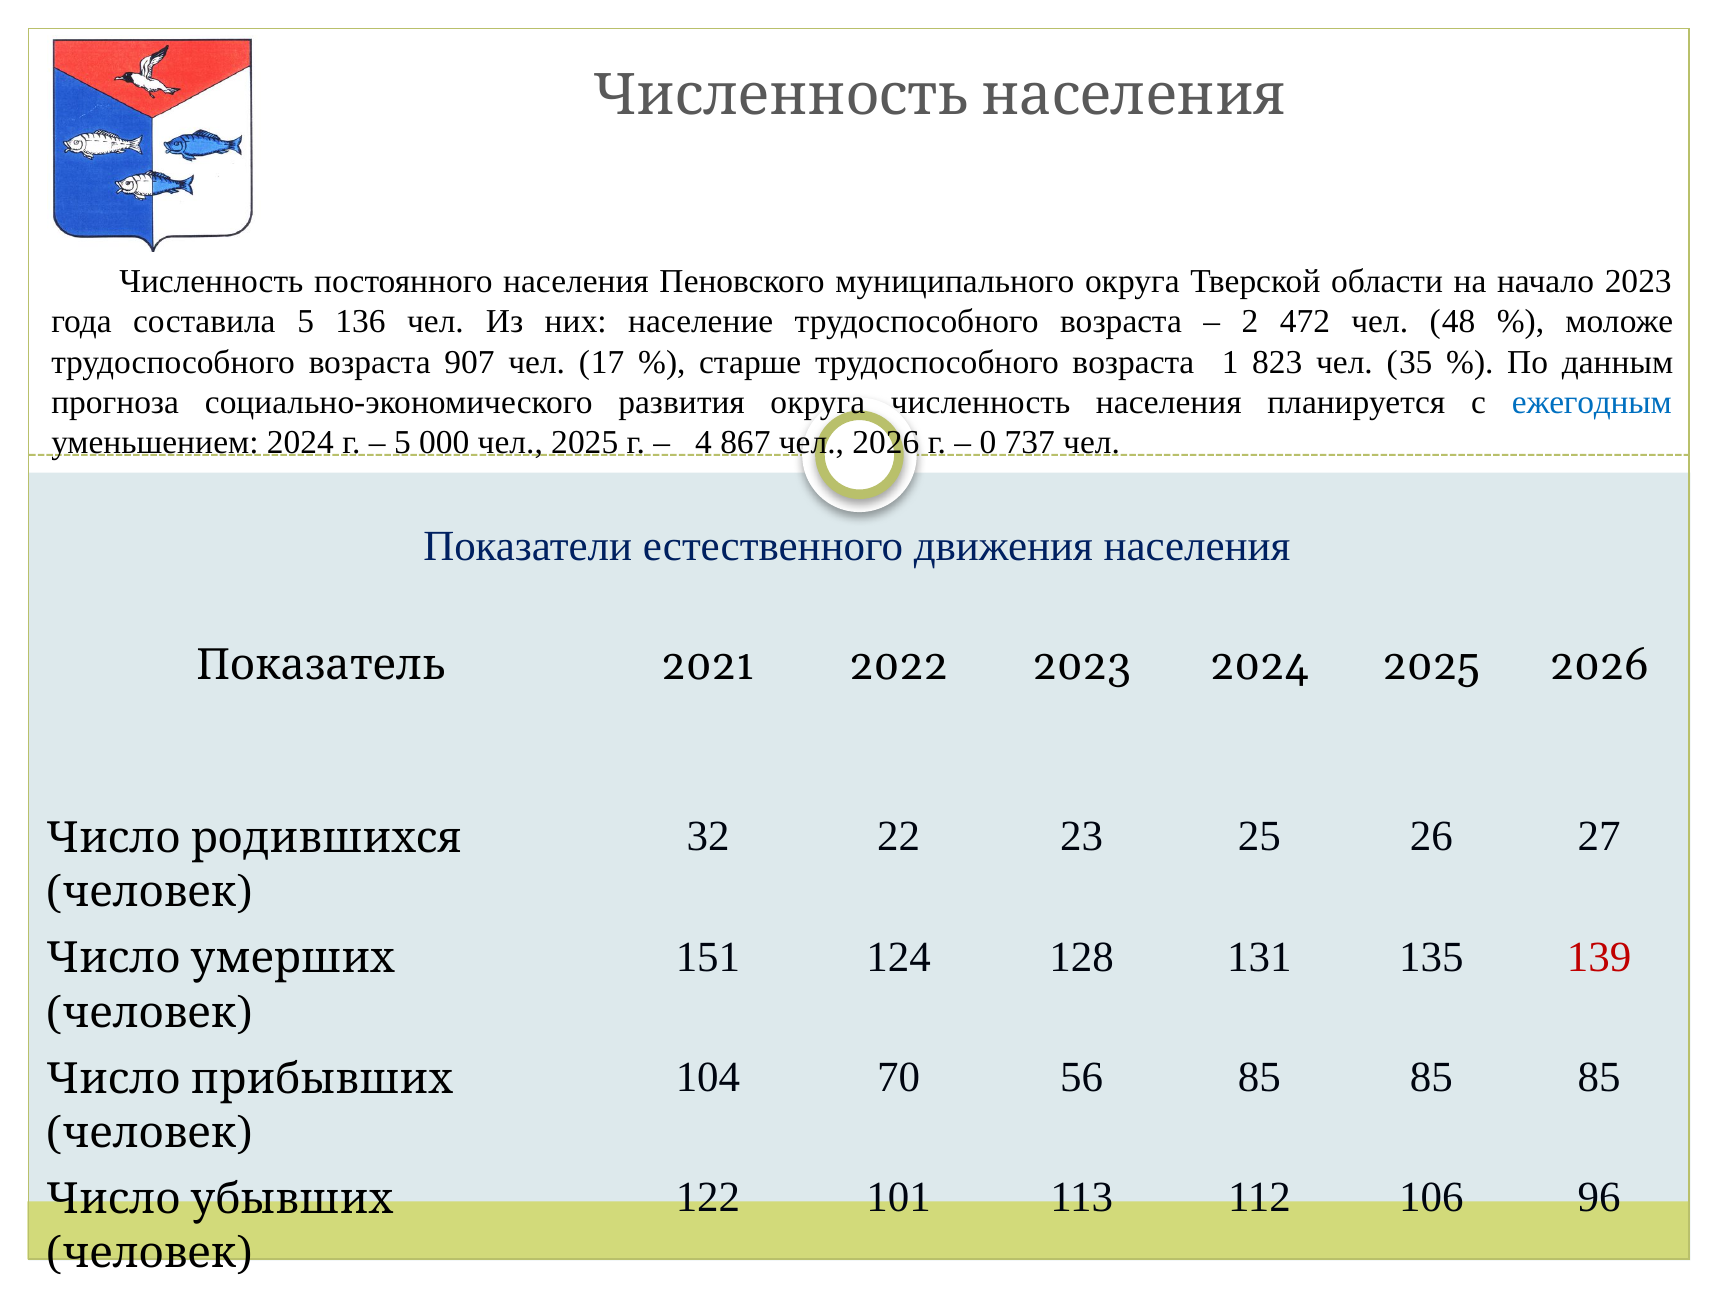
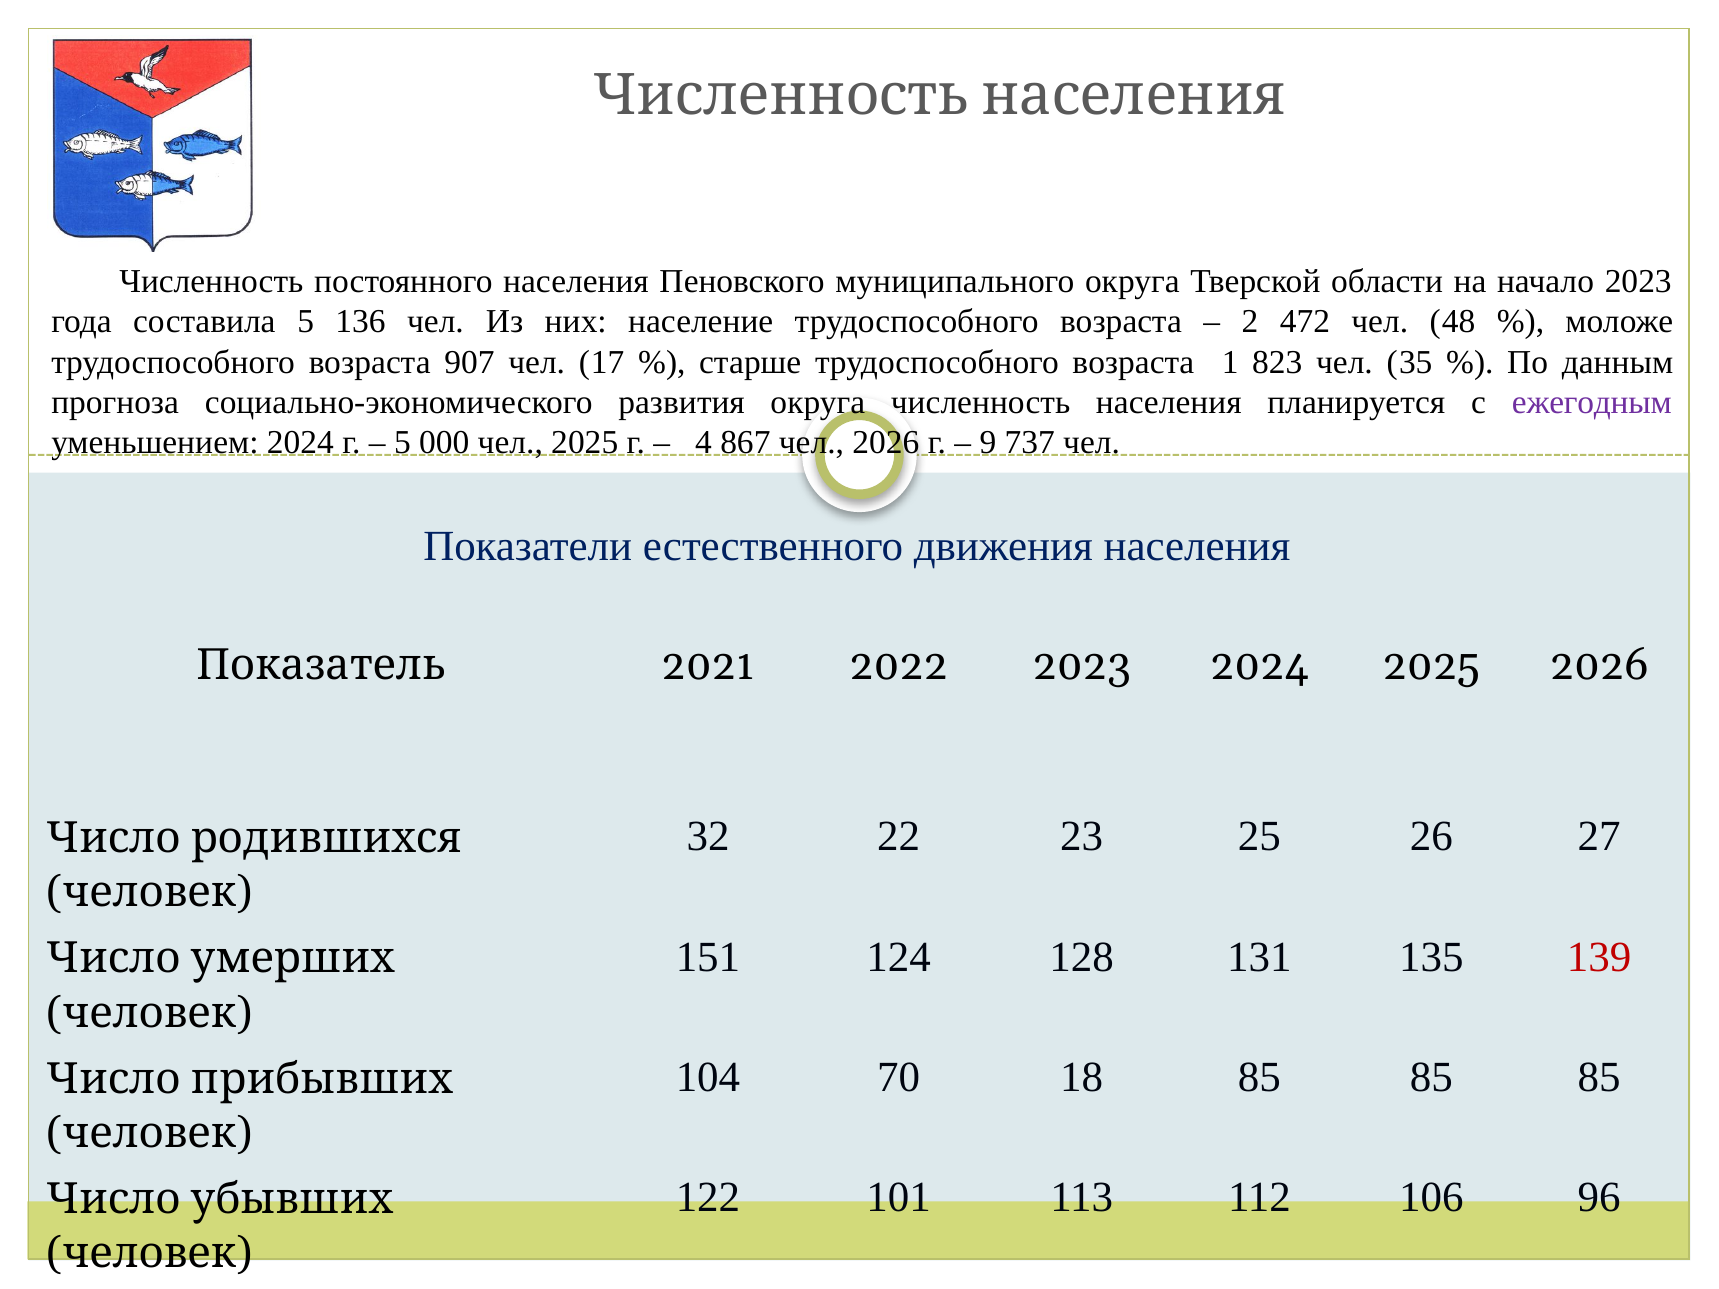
ежегодным colour: blue -> purple (1592, 402)
0: 0 -> 9 (988, 442)
56: 56 -> 18 (1082, 1078)
